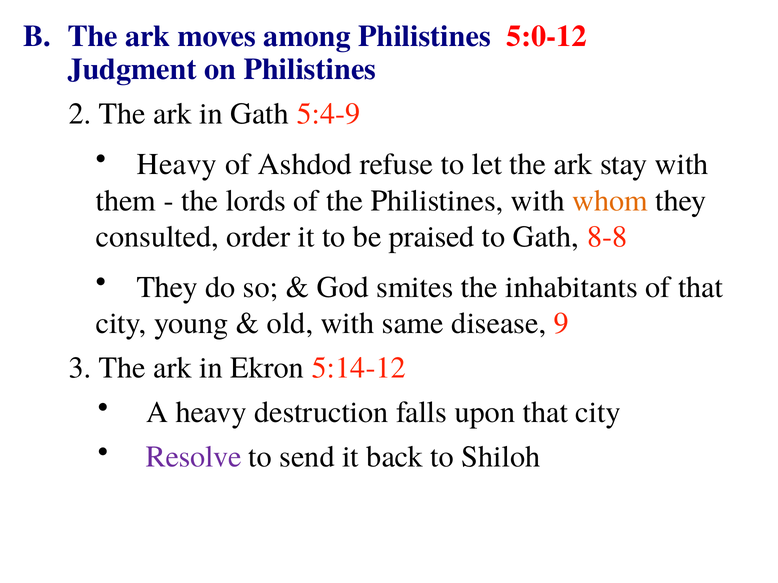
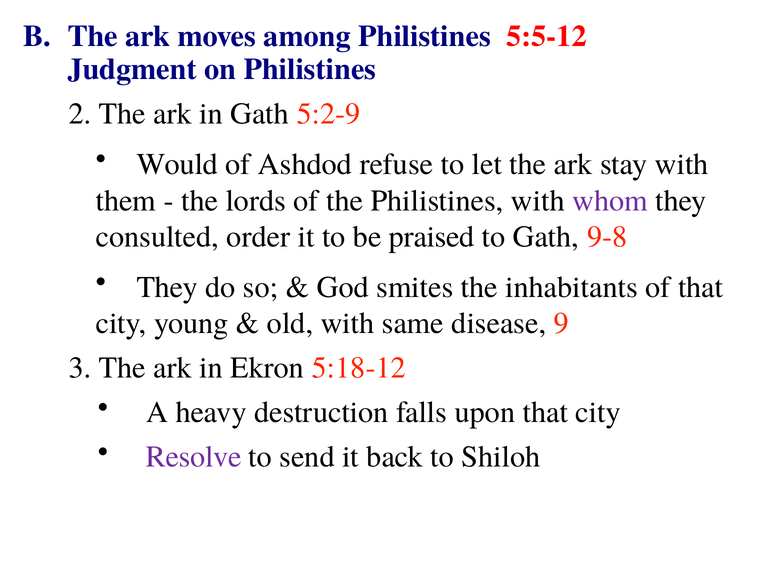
5:0-12: 5:0-12 -> 5:5-12 (546, 36)
5:4-9: 5:4-9 -> 5:2-9 (329, 114)
Heavy: Heavy -> Would (177, 164)
whom colour: orange -> purple (610, 201)
8-8: 8-8 -> 9-8 (607, 237)
5:14-12: 5:14-12 -> 5:18-12 (359, 368)
